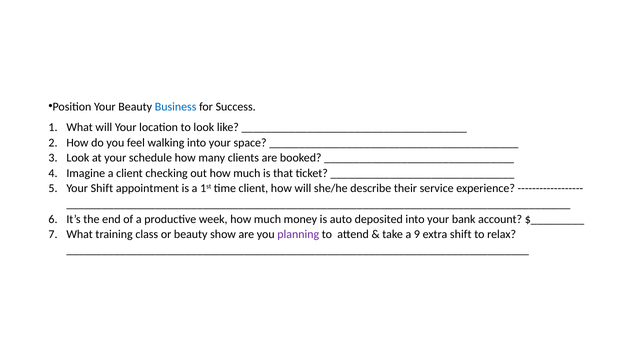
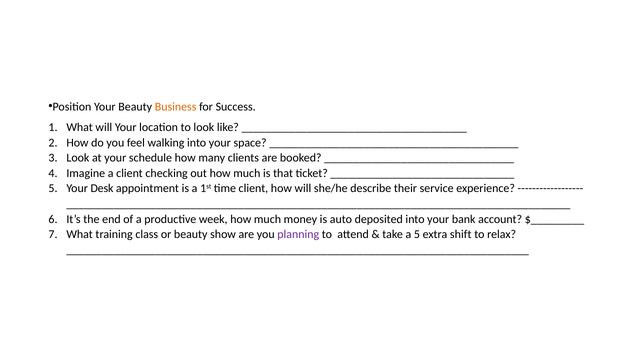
Business colour: blue -> orange (176, 107)
Your Shift: Shift -> Desk (102, 188)
a 9: 9 -> 5 (417, 234)
